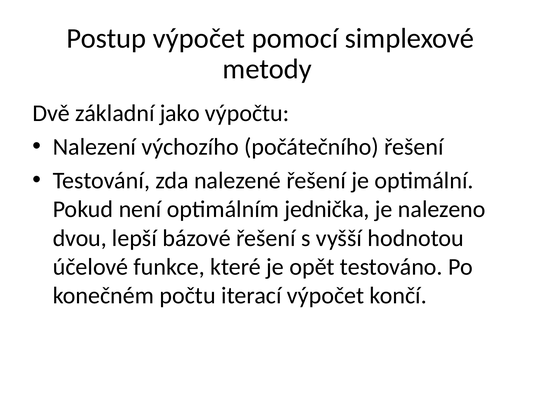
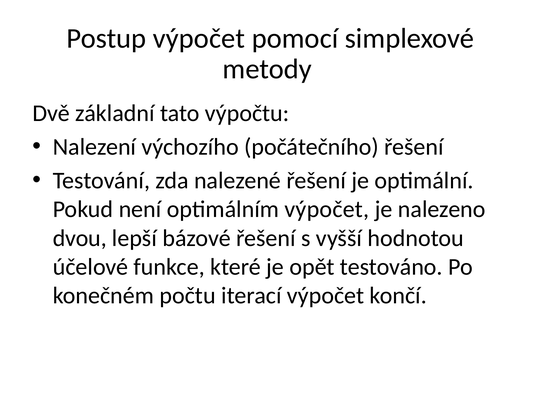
jako: jako -> tato (180, 113)
optimálním jednička: jednička -> výpočet (327, 210)
